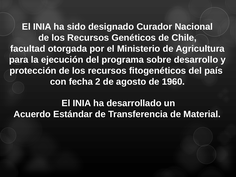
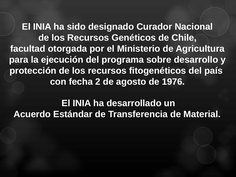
1960: 1960 -> 1976 (173, 82)
